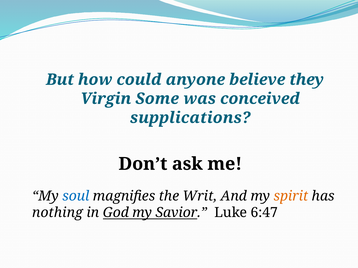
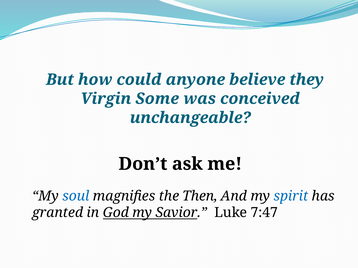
supplications: supplications -> unchangeable (190, 118)
Writ: Writ -> Then (200, 196)
spirit colour: orange -> blue (291, 196)
nothing: nothing -> granted (58, 213)
6:47: 6:47 -> 7:47 (264, 213)
